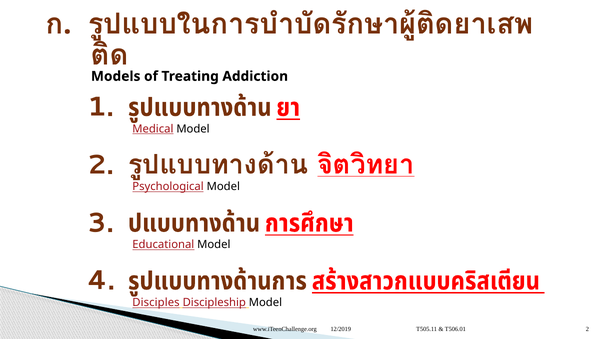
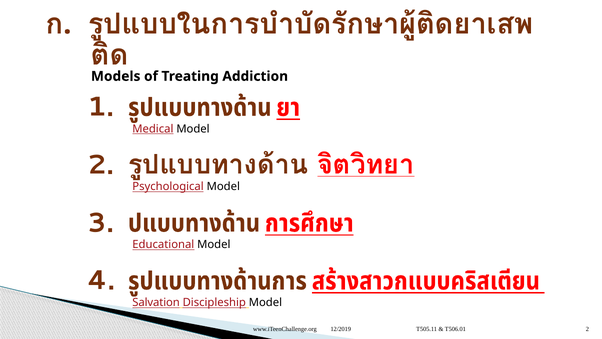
Disciples: Disciples -> Salvation (156, 302)
